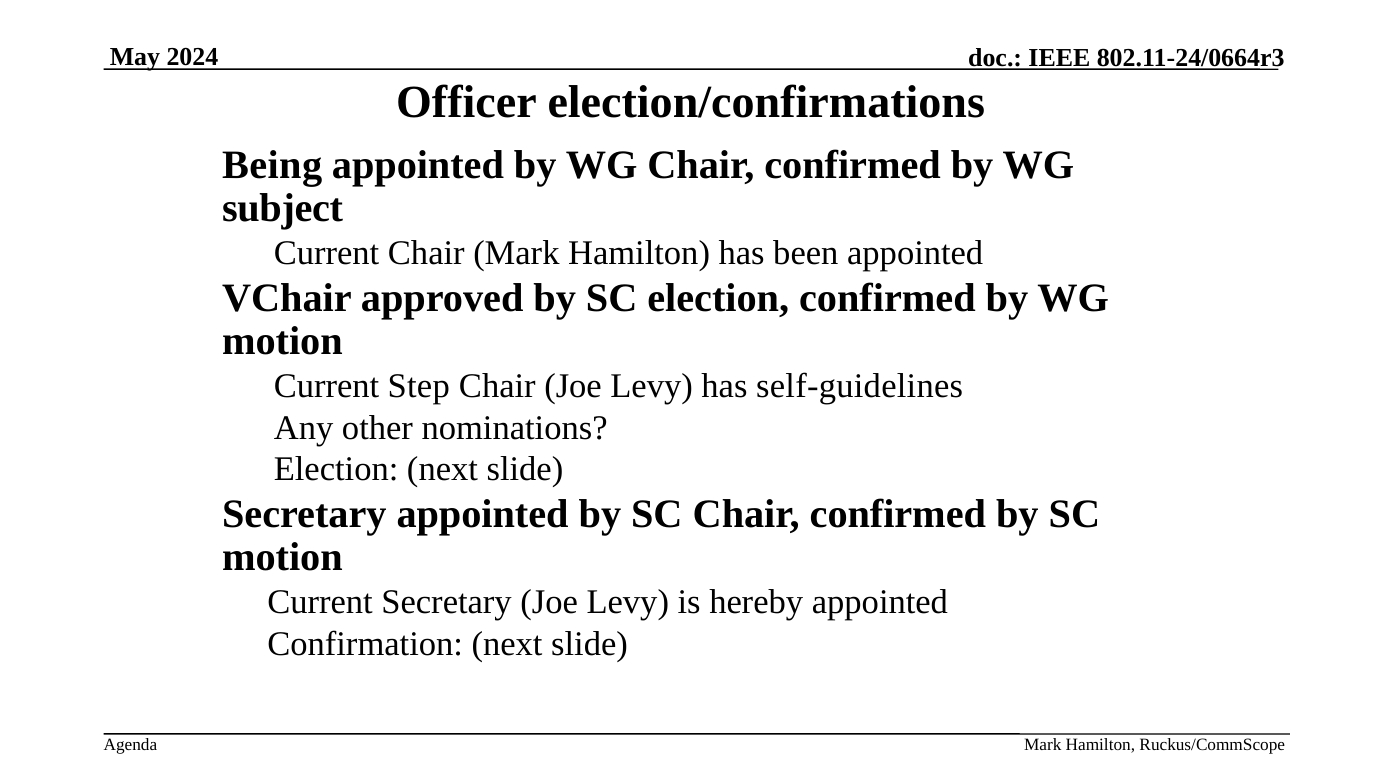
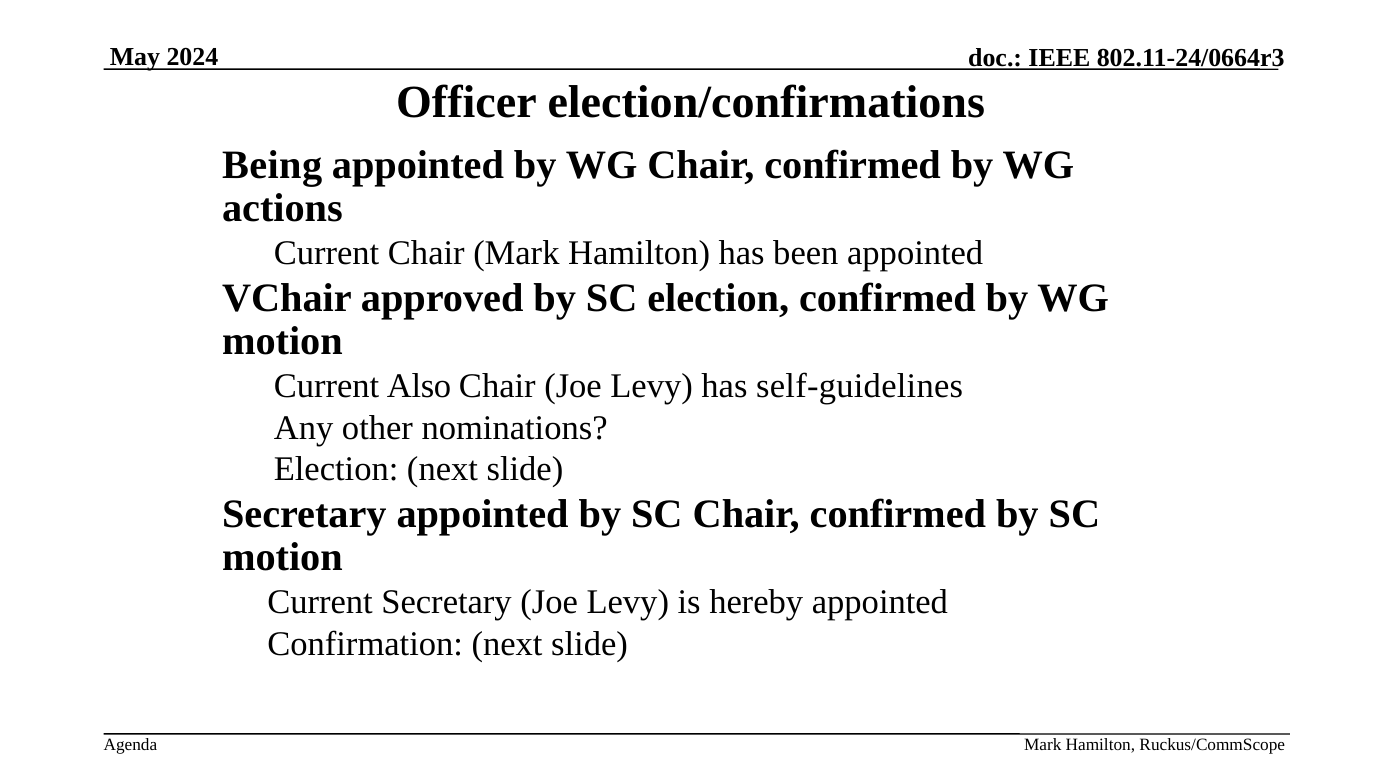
subject: subject -> actions (282, 209)
Step: Step -> Also (419, 386)
